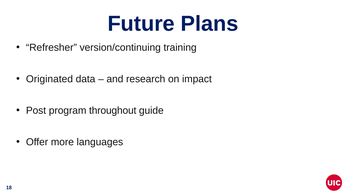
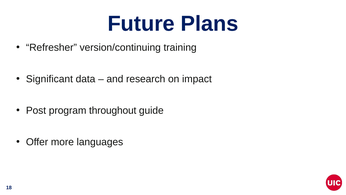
Originated: Originated -> Significant (49, 79)
